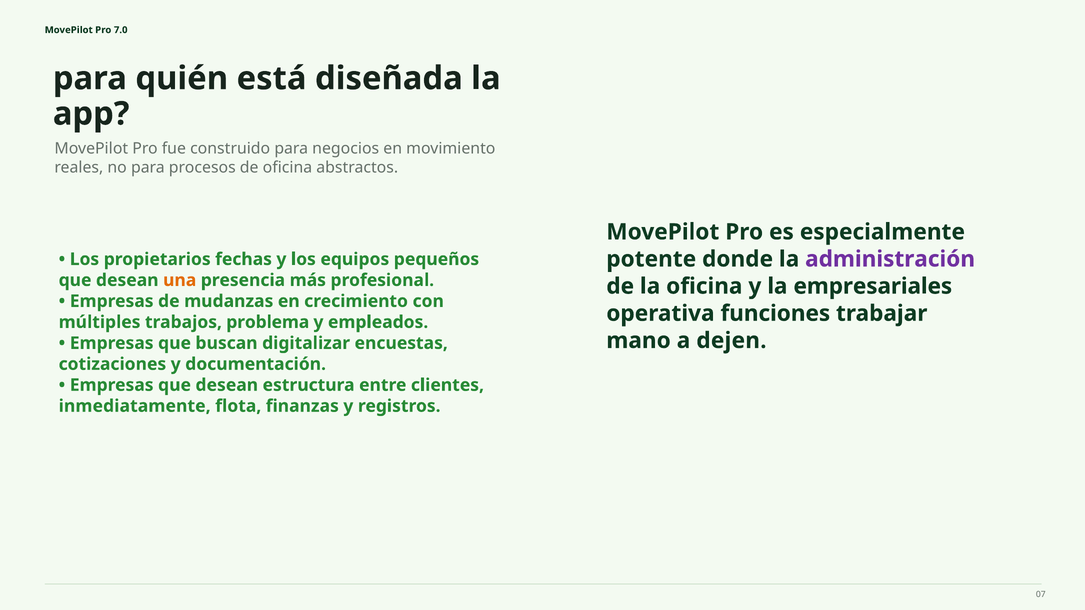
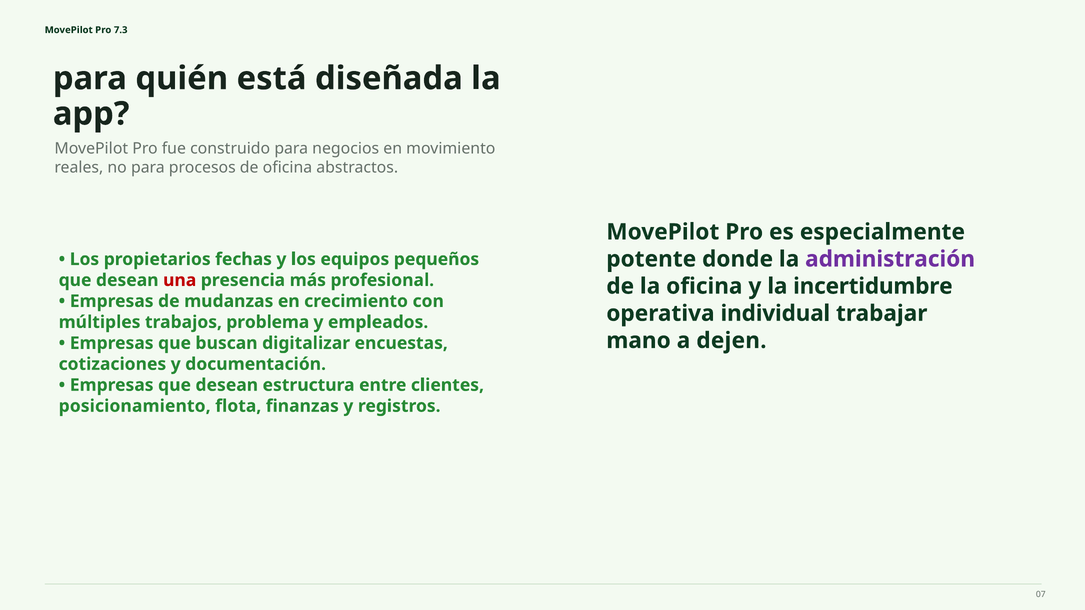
7.0: 7.0 -> 7.3 (121, 30)
una colour: orange -> red (180, 280)
empresariales: empresariales -> incertidumbre (873, 286)
funciones: funciones -> individual (775, 314)
inmediatamente: inmediatamente -> posicionamiento (135, 406)
